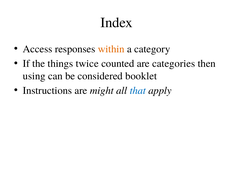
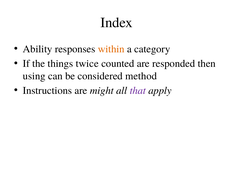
Access: Access -> Ability (38, 49)
categories: categories -> responded (174, 64)
booklet: booklet -> method (141, 76)
that colour: blue -> purple (138, 91)
